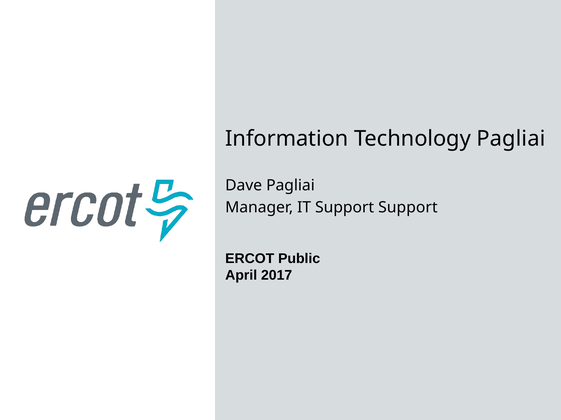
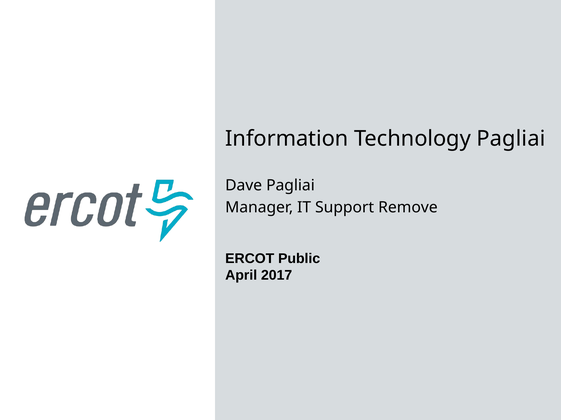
Support Support: Support -> Remove (408, 208)
